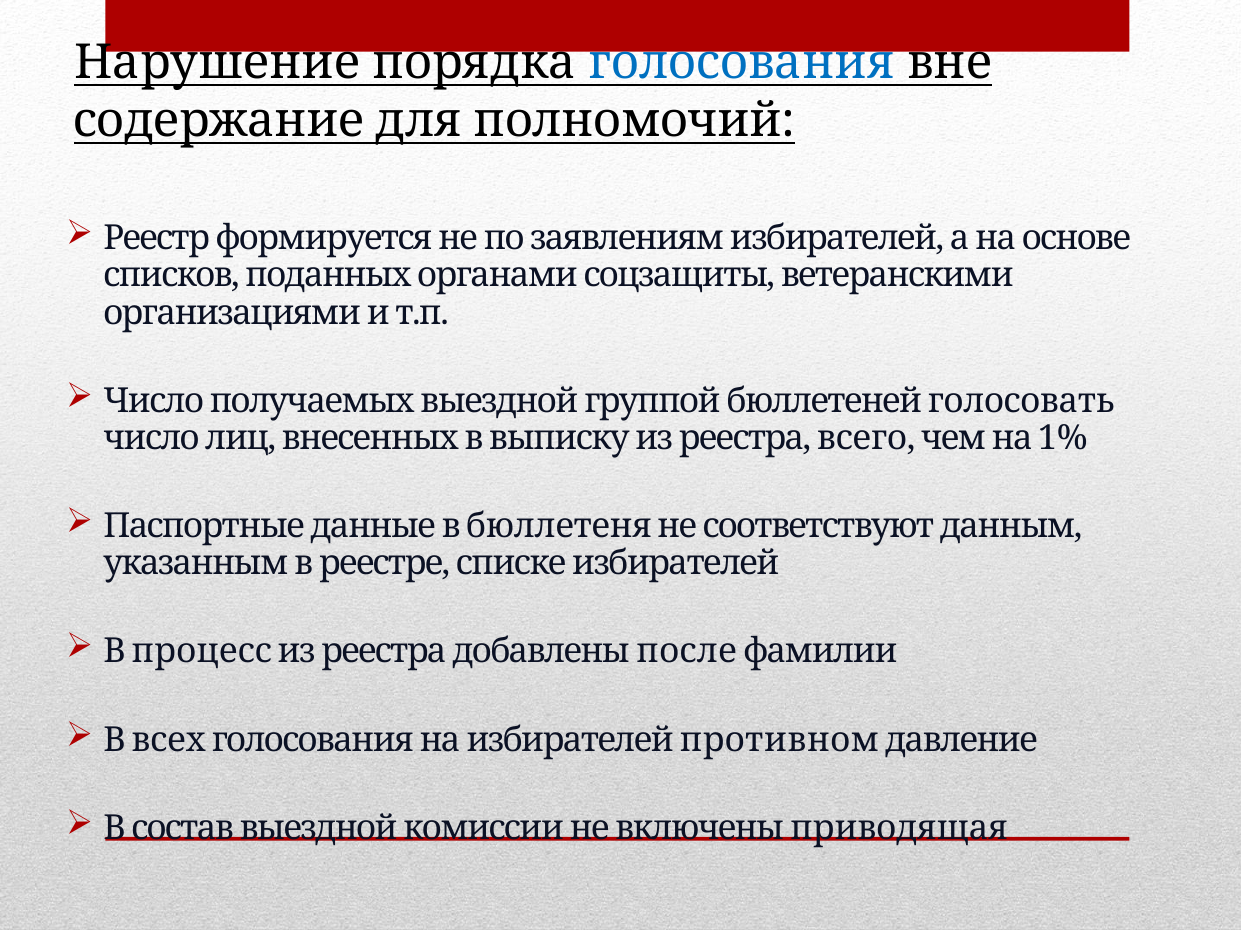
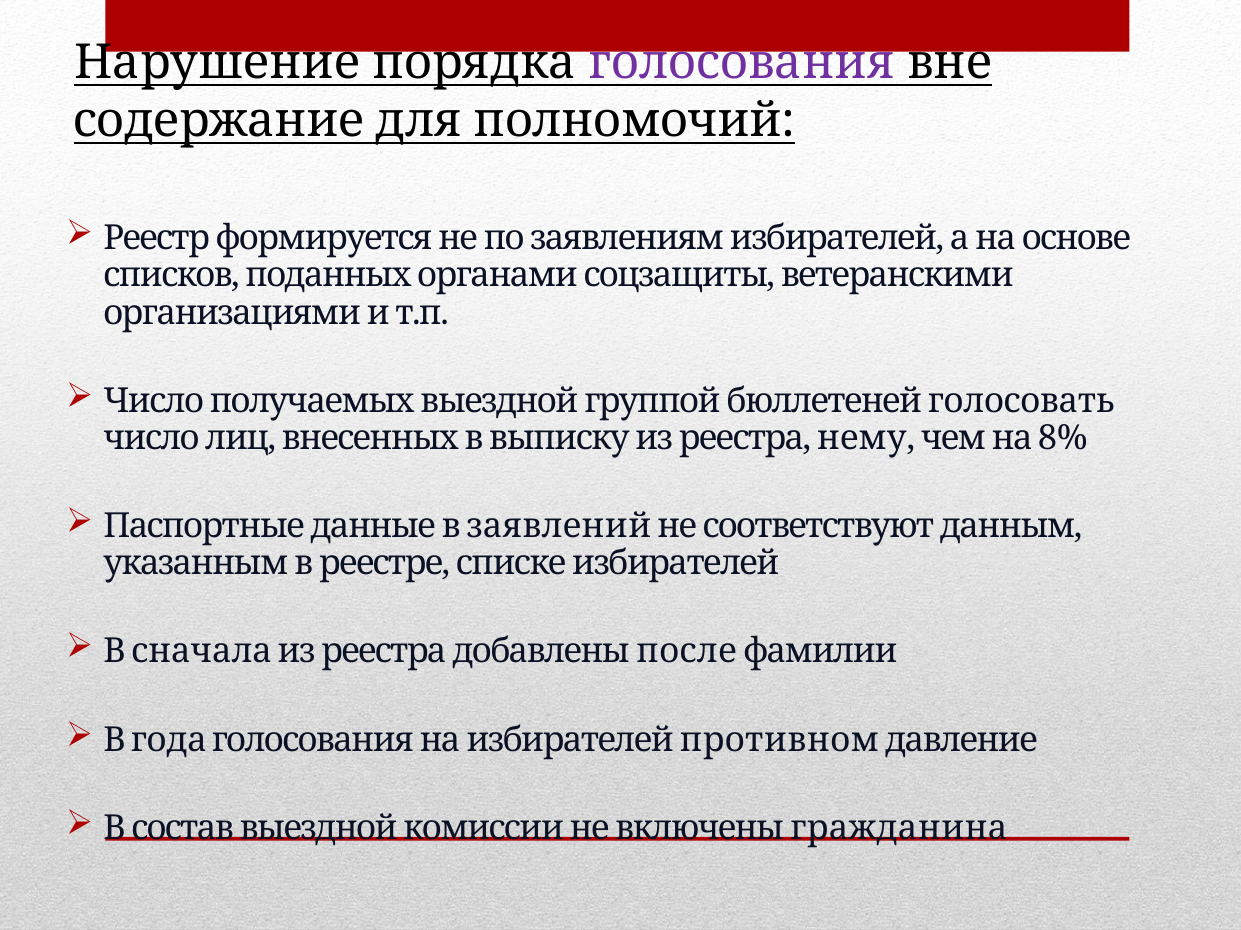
голосования colour: blue -> purple (742, 63)
всего: всего -> нему (866, 438)
1%: 1% -> 8% (1063, 438)
бюллетеня: бюллетеня -> заявлений (559, 527)
процесс: процесс -> сначала (202, 652)
всех: всех -> года (169, 740)
приводящая: приводящая -> гражданина (899, 829)
